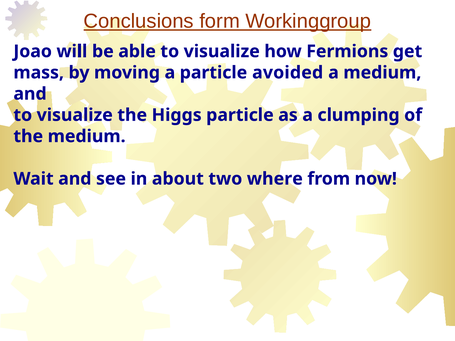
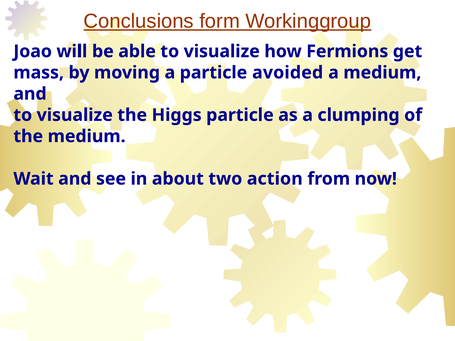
where: where -> action (275, 179)
